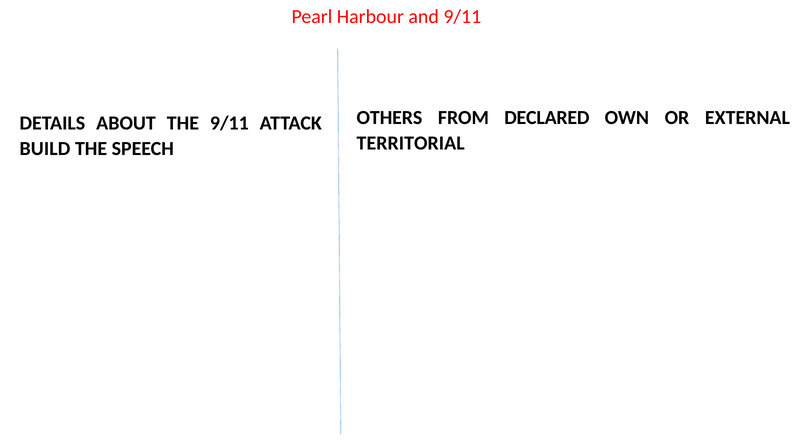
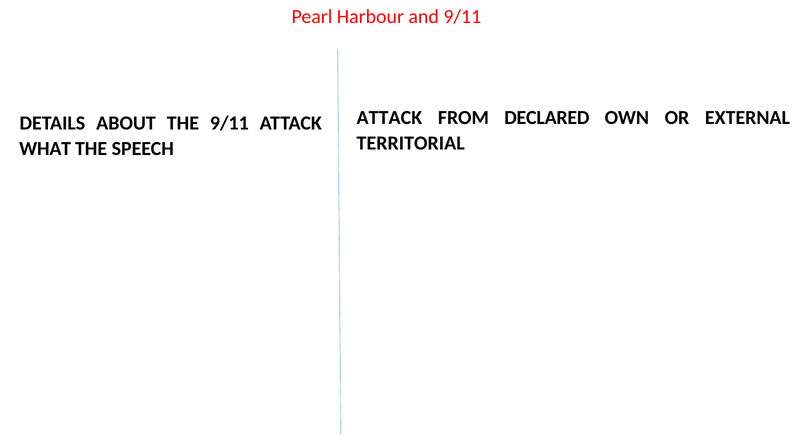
OTHERS: OTHERS -> ATTACK (389, 118)
BUILD: BUILD -> WHAT (45, 148)
